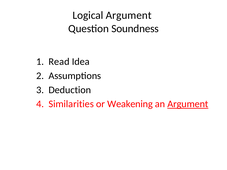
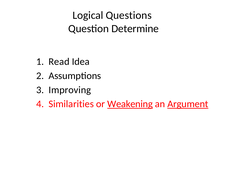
Logical Argument: Argument -> Questions (129, 15)
Soundness: Soundness -> Determine (135, 29)
Deduction: Deduction -> Improving (70, 90)
Weakening underline: none -> present (130, 104)
